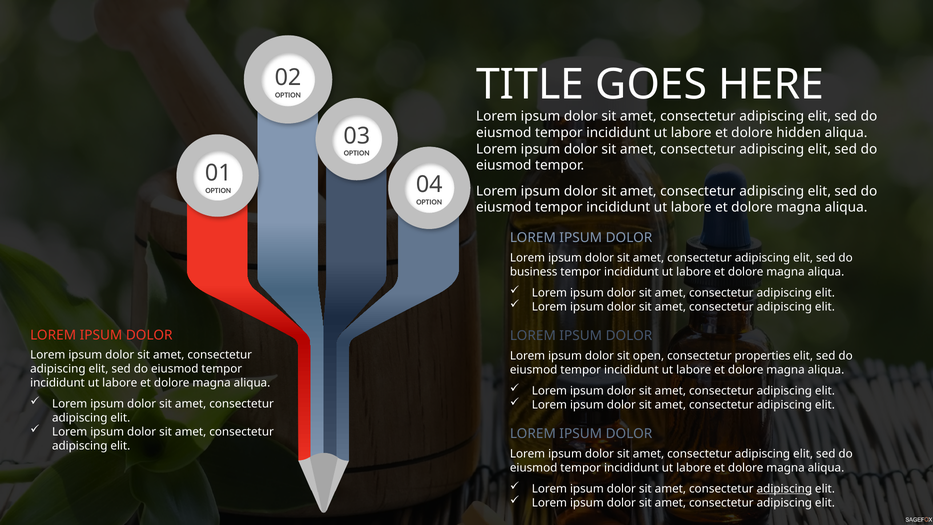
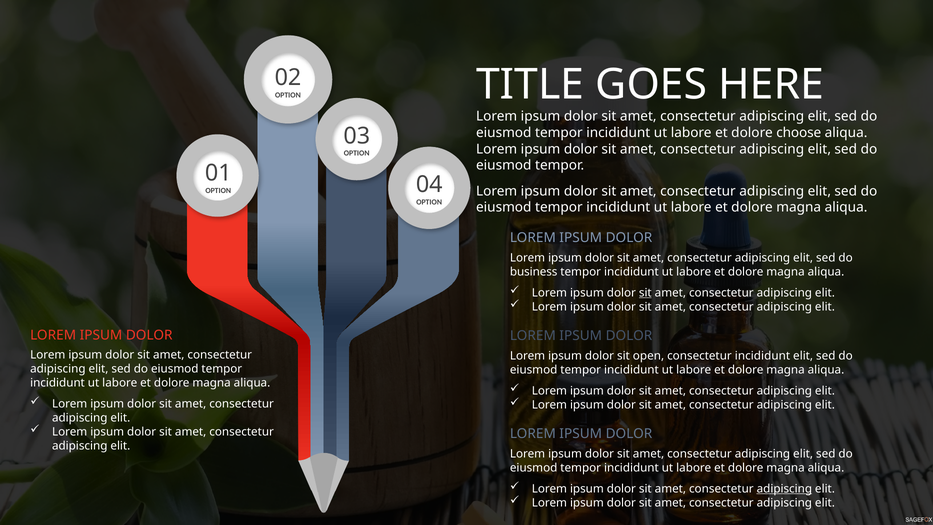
hidden: hidden -> choose (799, 133)
sit underline: none -> present (645, 293)
consectetur properties: properties -> incididunt (762, 356)
